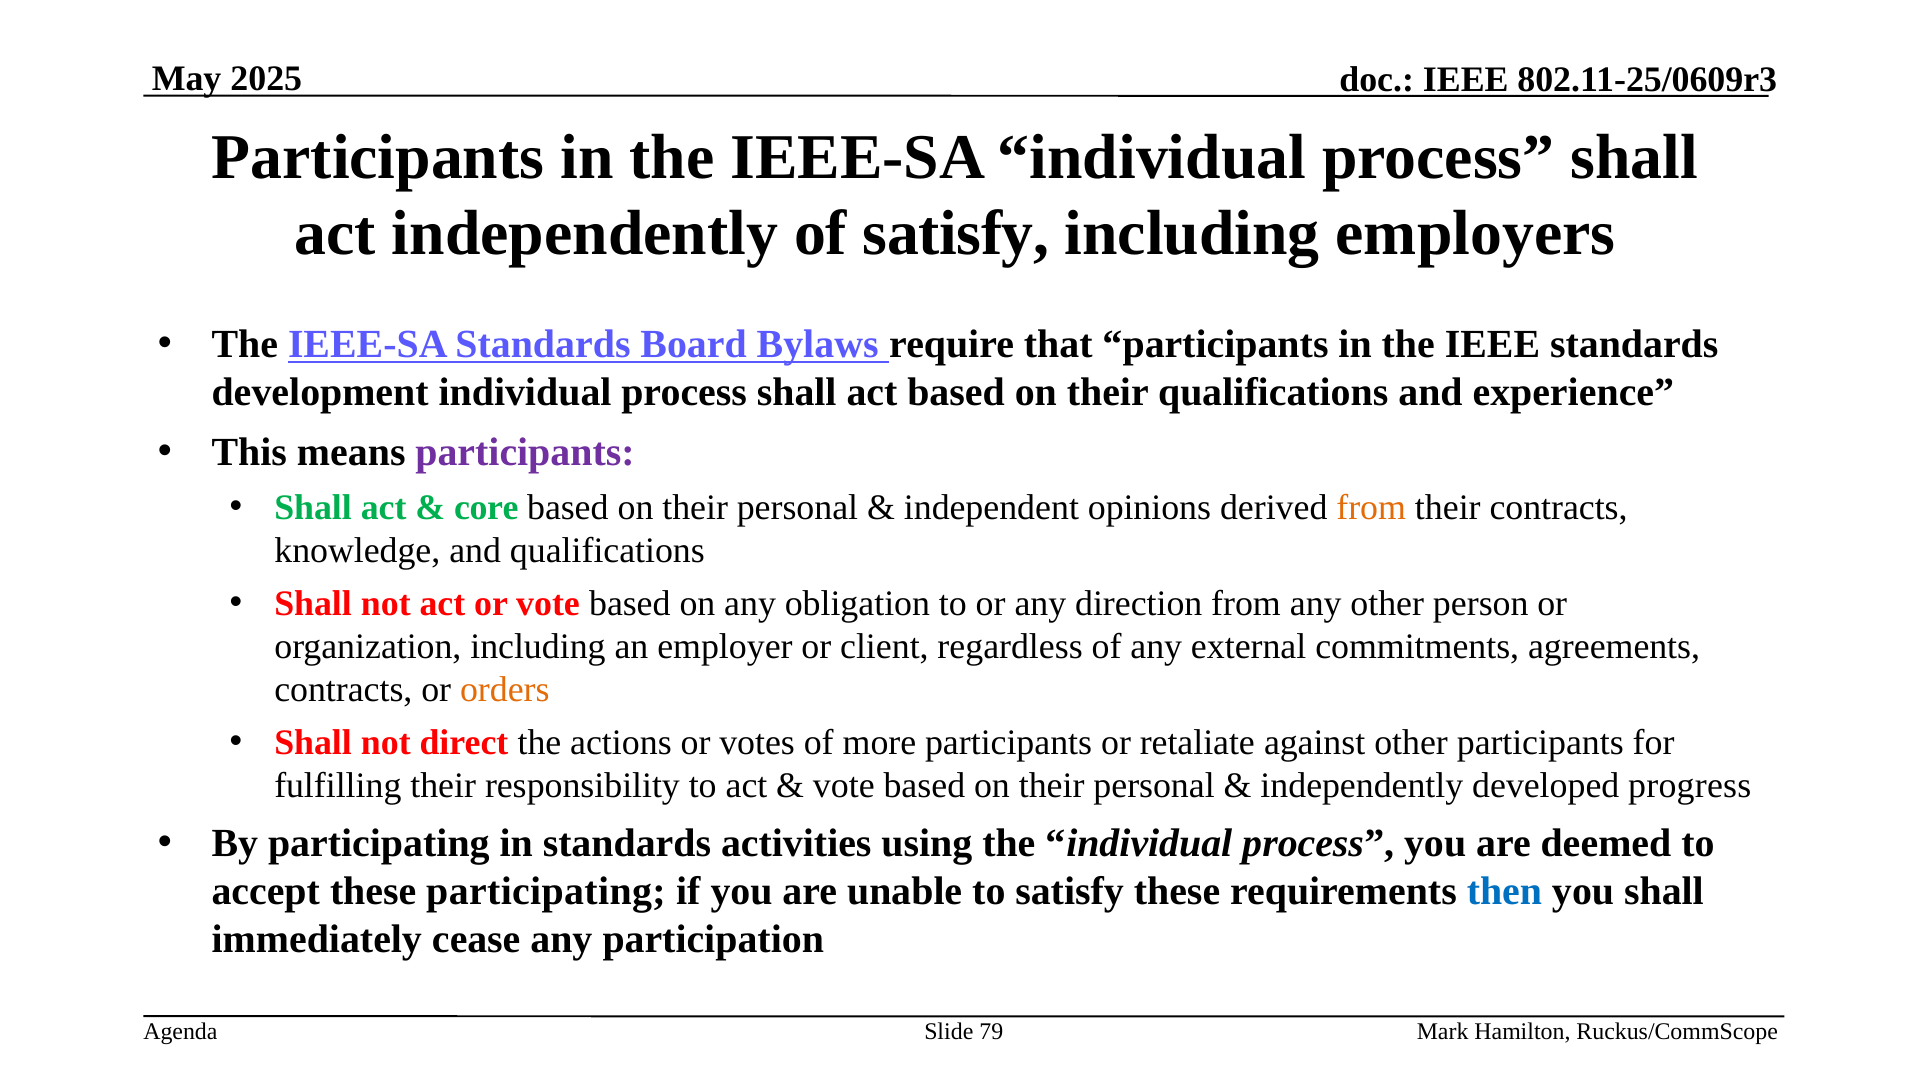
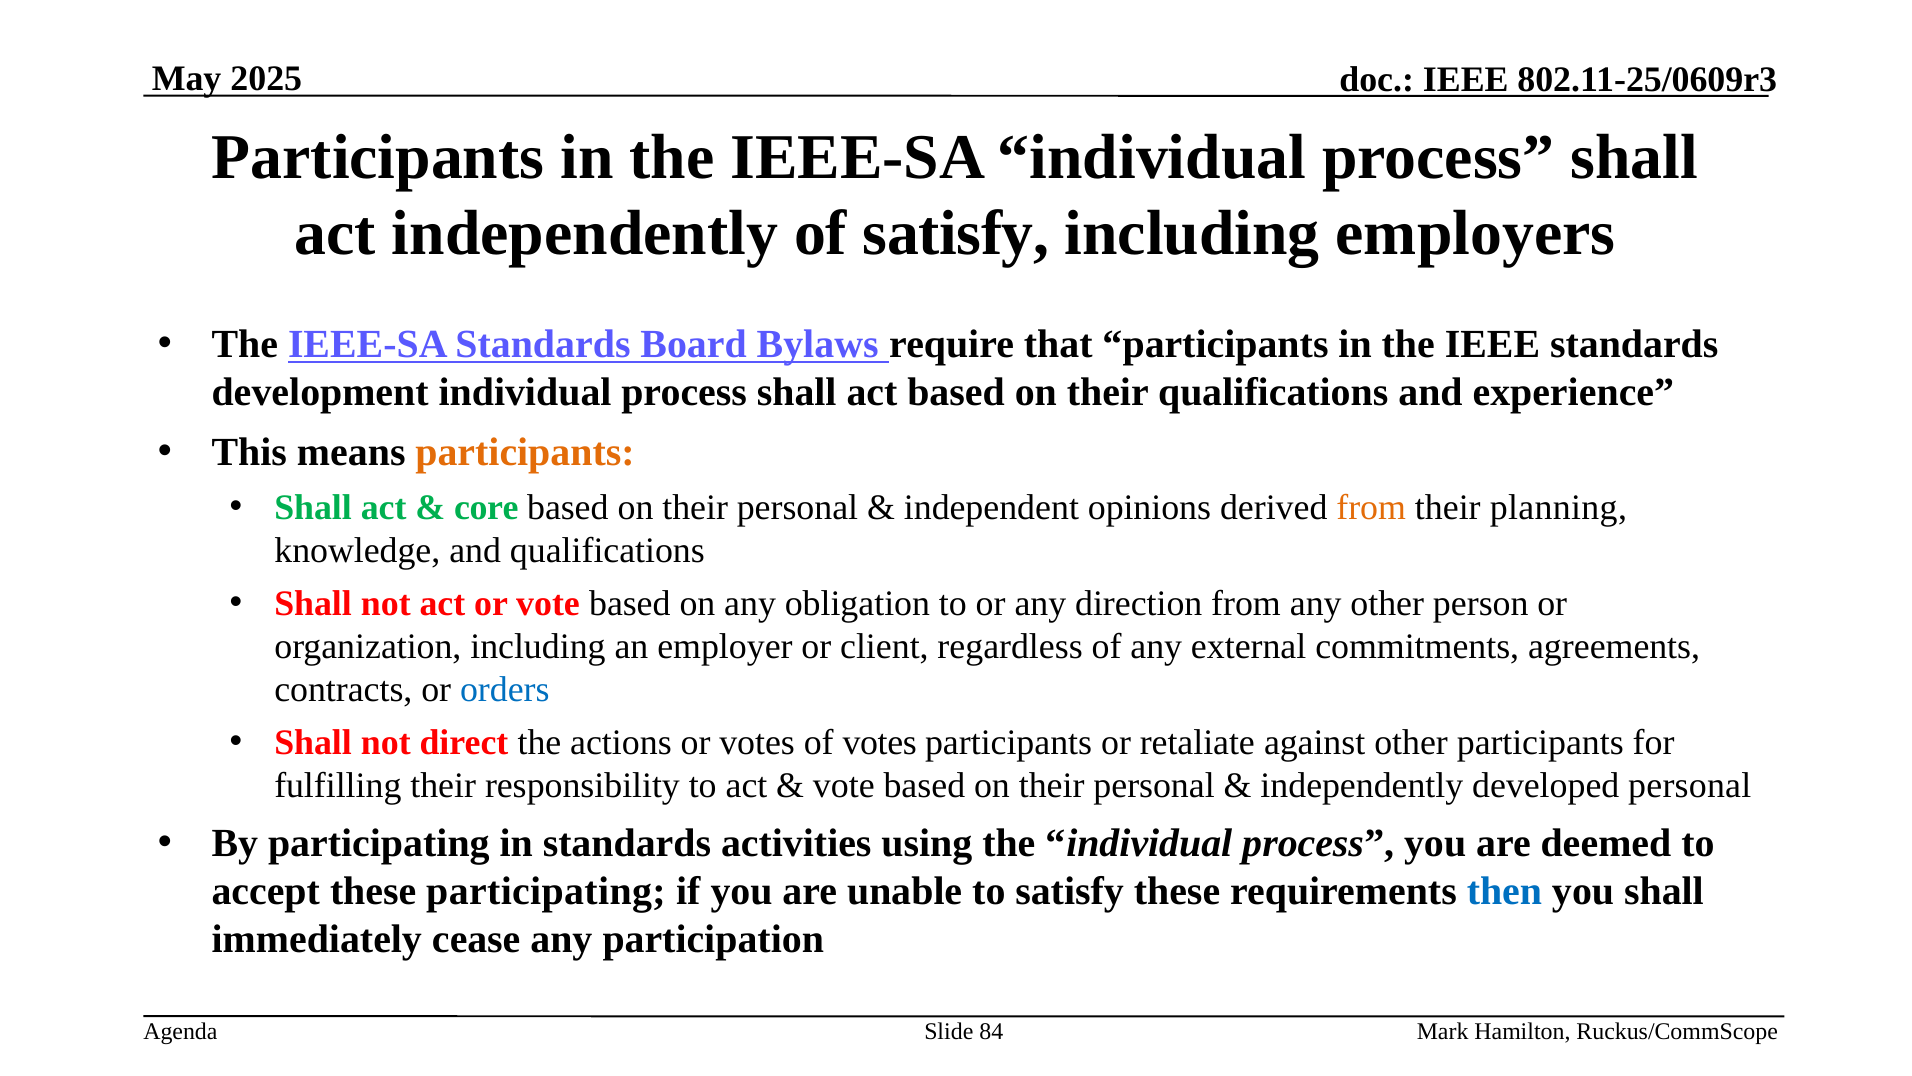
participants colour: purple -> orange (525, 452)
their contracts: contracts -> planning (1558, 507)
orders colour: orange -> blue (505, 689)
of more: more -> votes (880, 742)
developed progress: progress -> personal (1690, 785)
79: 79 -> 84 (991, 1031)
